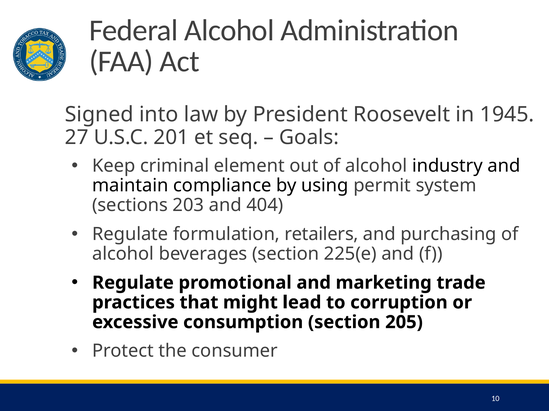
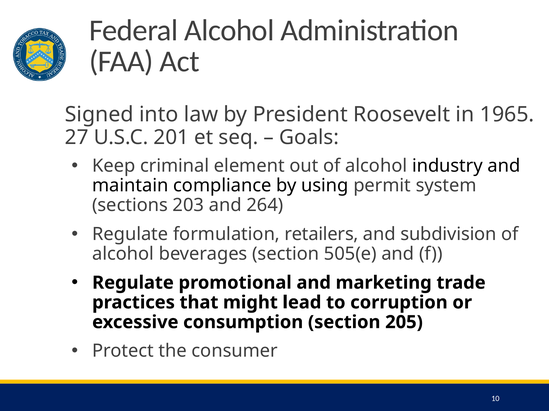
1945: 1945 -> 1965 (507, 115)
404: 404 -> 264 (265, 206)
purchasing: purchasing -> subdivision (449, 235)
225(e: 225(e -> 505(e (350, 254)
